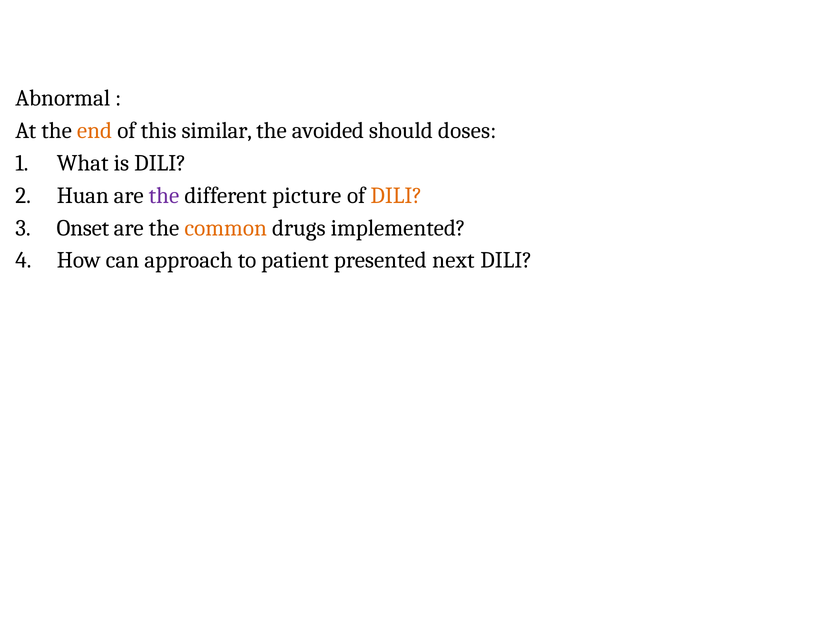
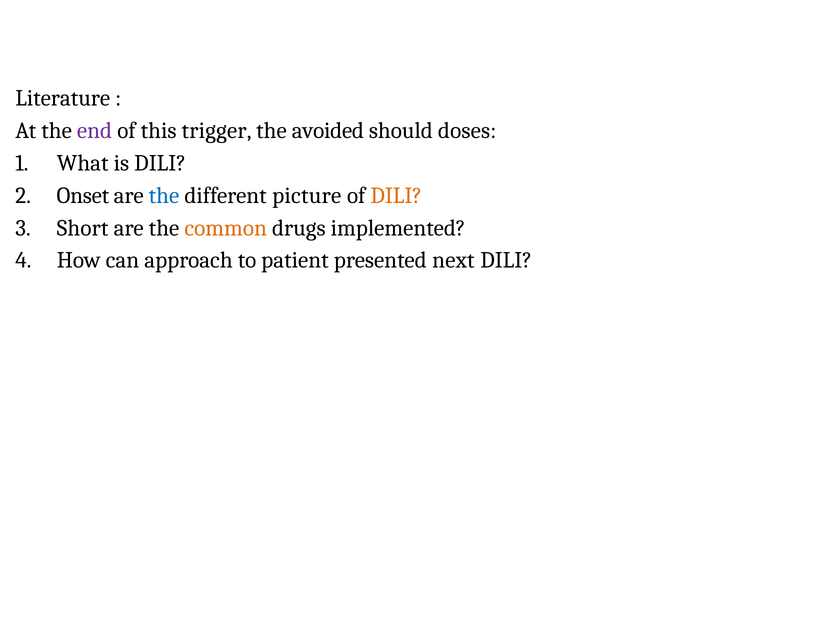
Abnormal: Abnormal -> Literature (63, 98)
end colour: orange -> purple (95, 131)
similar: similar -> trigger (217, 131)
Huan: Huan -> Onset (83, 196)
the colour: purple -> blue (164, 196)
Onset: Onset -> Short (83, 228)
